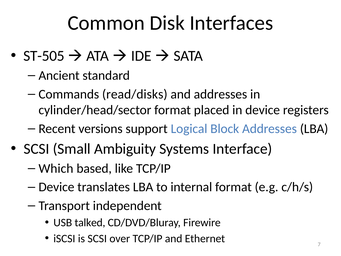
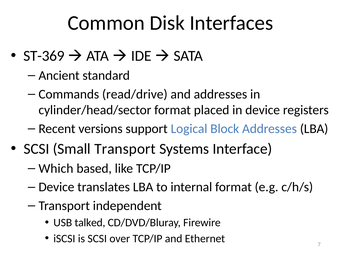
ST-505: ST-505 -> ST-369 (44, 56)
read/disks: read/disks -> read/drive (135, 94)
Small Ambiguity: Ambiguity -> Transport (125, 149)
